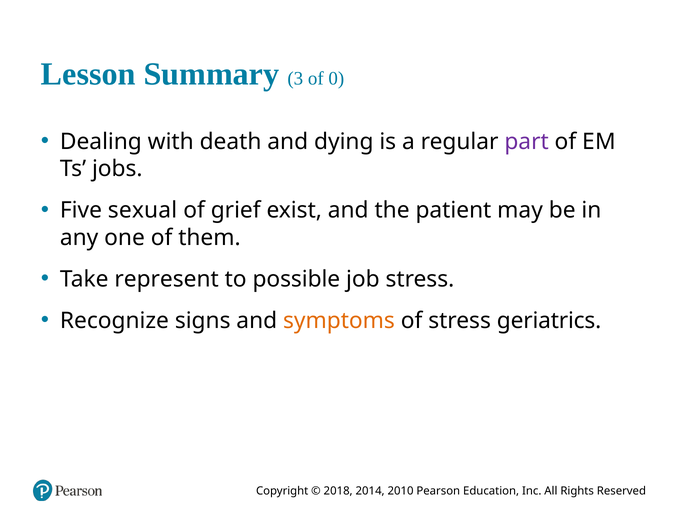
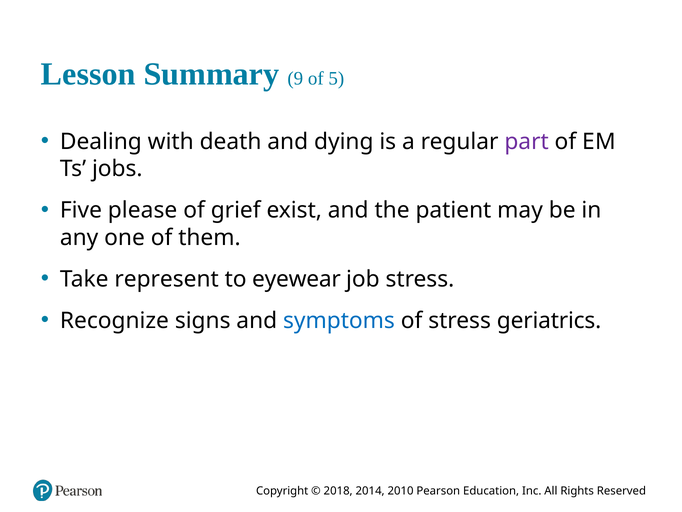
3: 3 -> 9 (295, 78)
0: 0 -> 5 (336, 78)
sexual: sexual -> please (143, 210)
possible: possible -> eyewear (296, 279)
symptoms colour: orange -> blue (339, 320)
